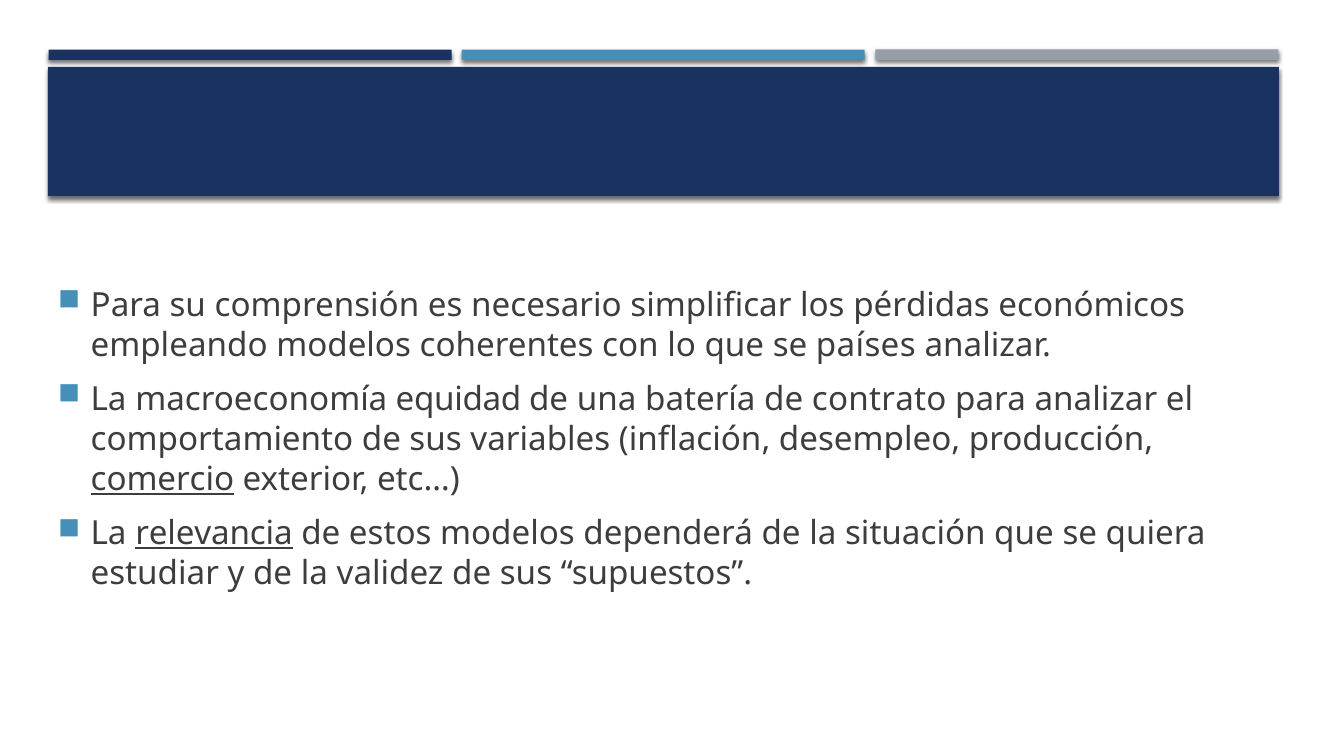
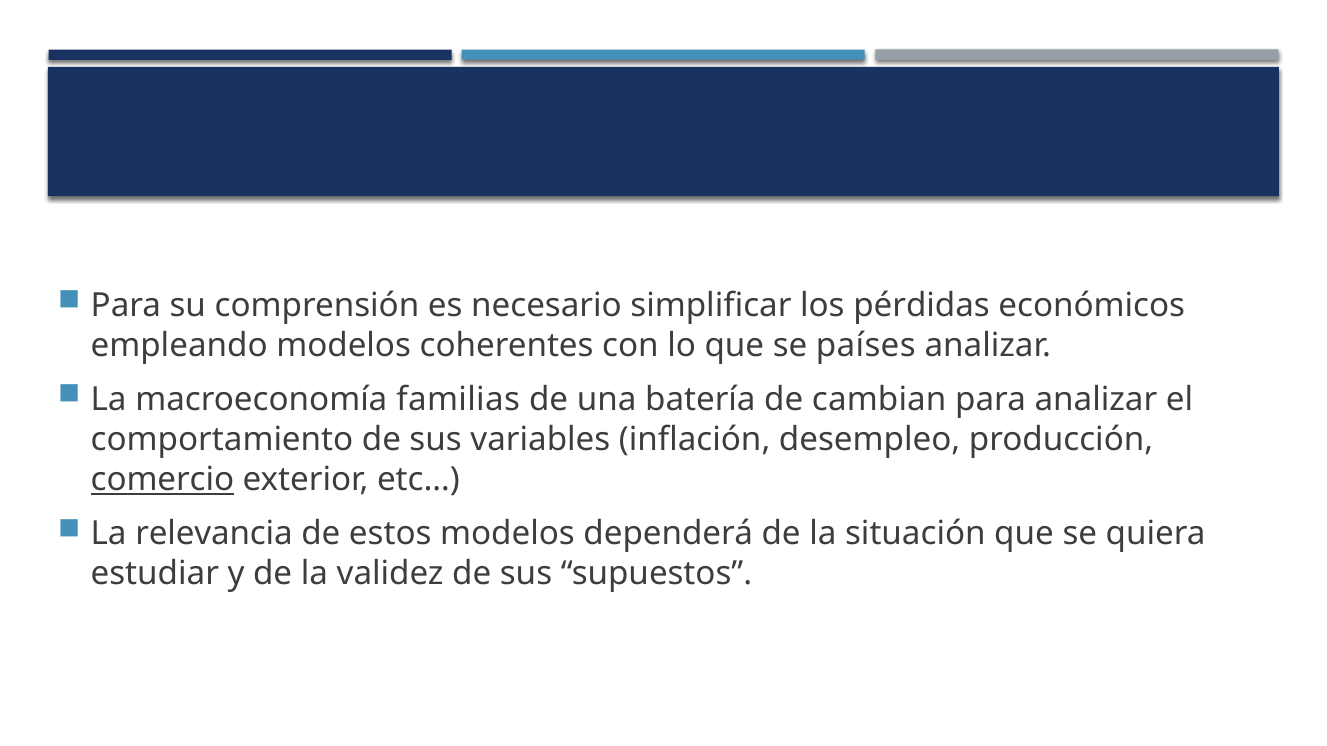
equidad: equidad -> familias (458, 400)
contrato: contrato -> cambian (879, 400)
relevancia underline: present -> none (214, 534)
